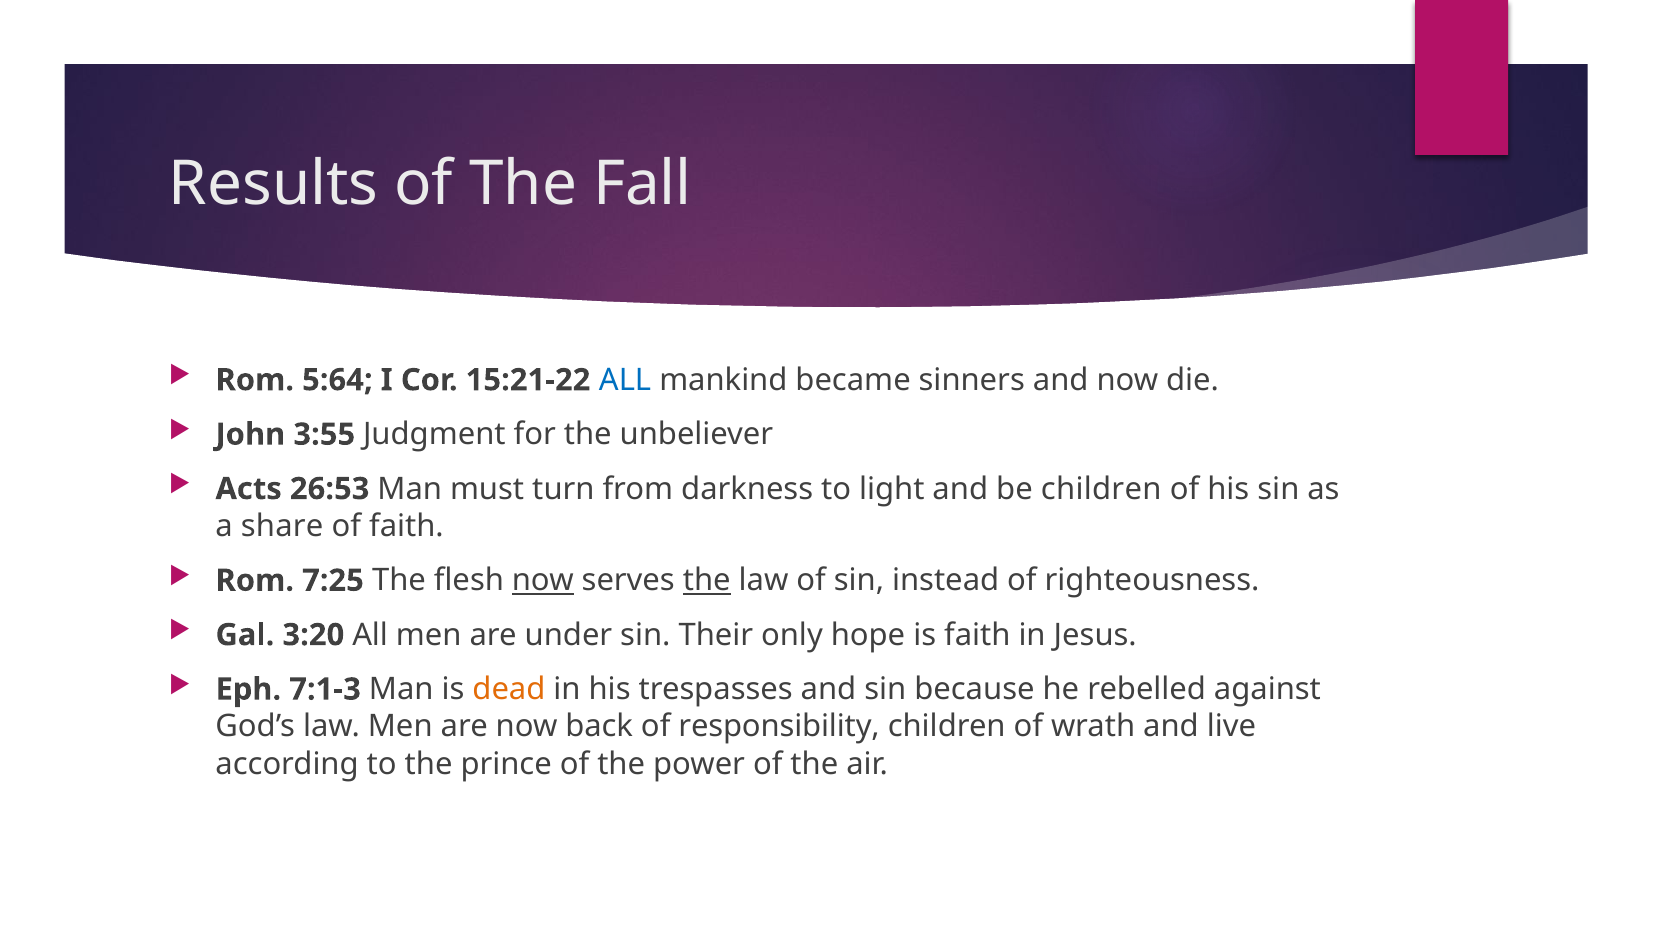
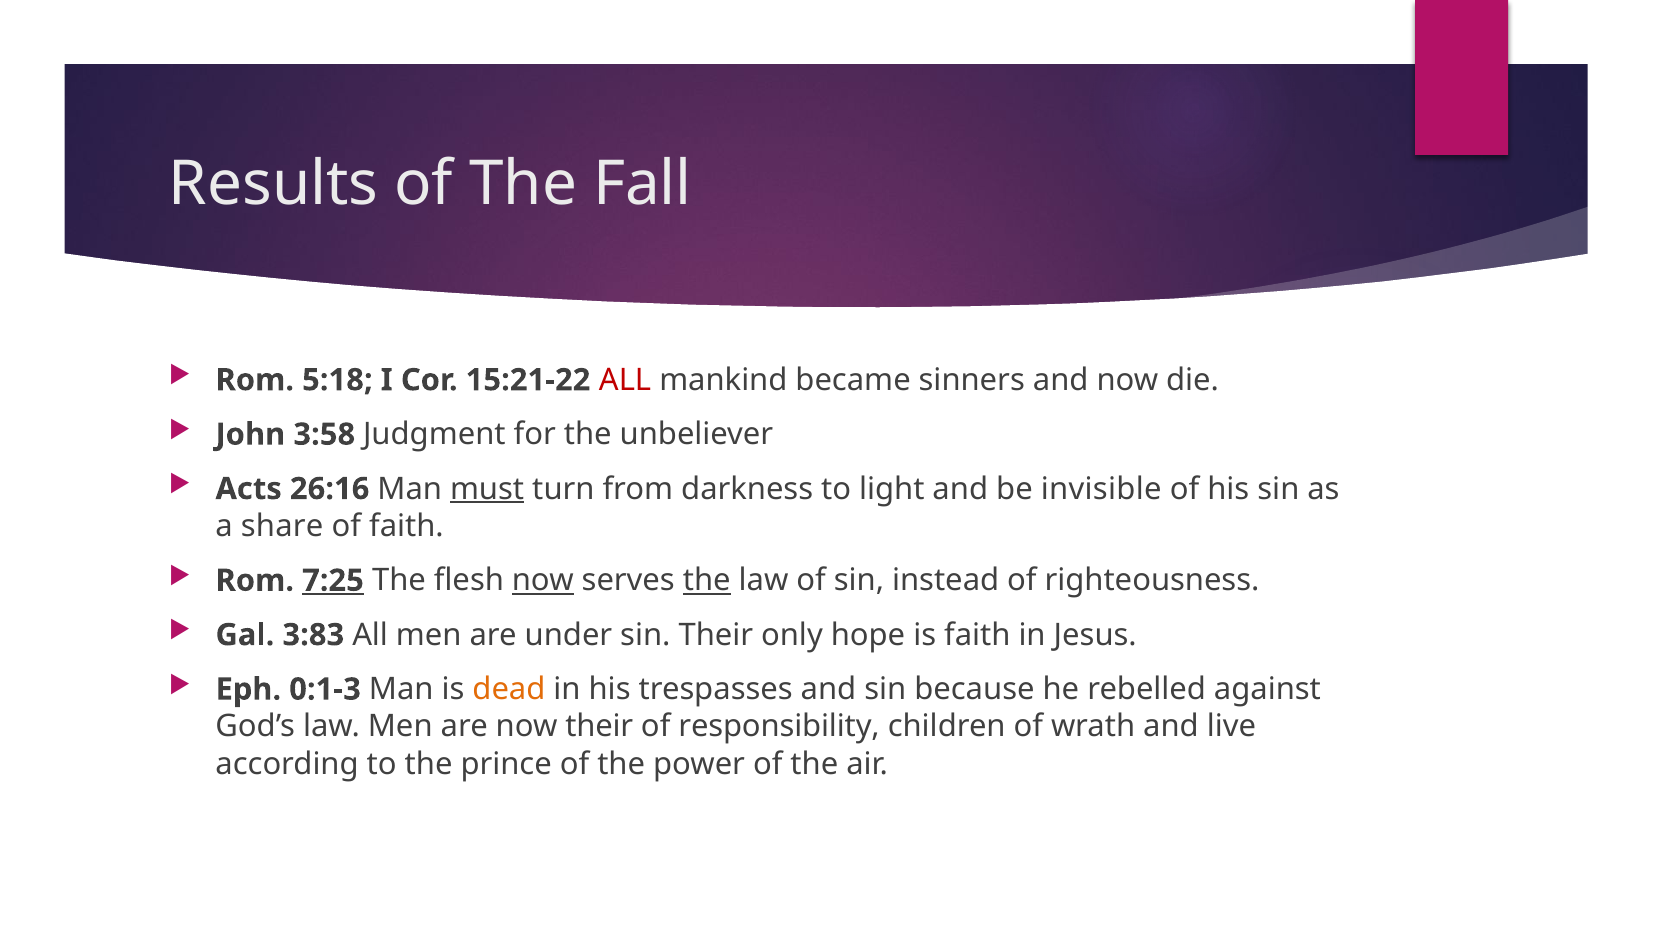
5:64: 5:64 -> 5:18 (337, 380)
ALL colour: blue -> red (625, 380)
3:55: 3:55 -> 3:58 (324, 434)
26:53: 26:53 -> 26:16 (330, 489)
must underline: none -> present (487, 489)
be children: children -> invisible (1101, 489)
7:25 underline: none -> present (333, 580)
3:20: 3:20 -> 3:83 (313, 635)
7:1-3: 7:1-3 -> 0:1-3 (325, 689)
now back: back -> their (599, 726)
